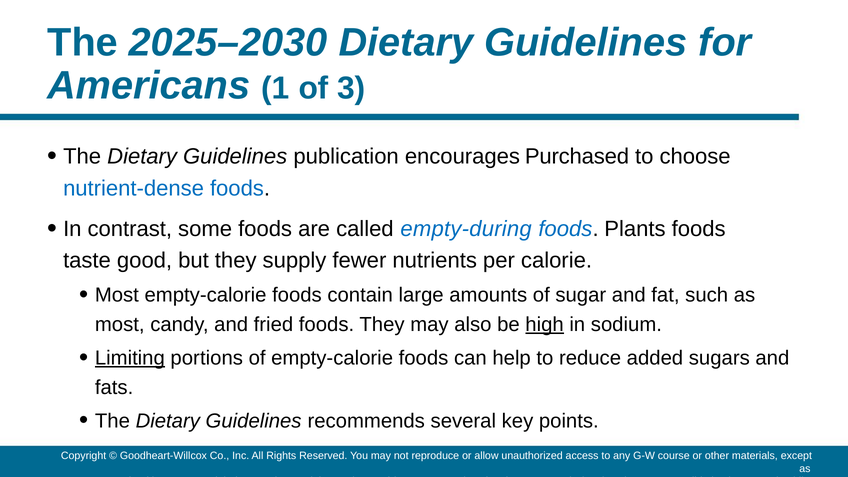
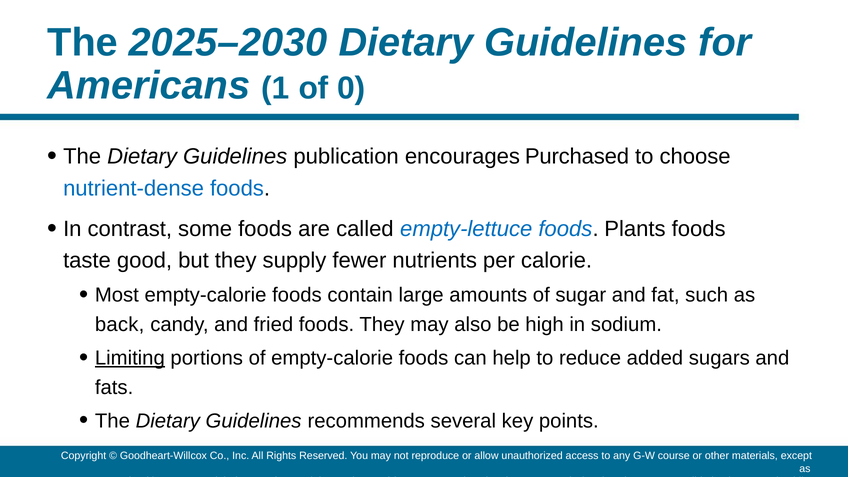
3: 3 -> 0 (351, 88)
empty-during: empty-during -> empty-lettuce (466, 229)
most: most -> back (120, 324)
high underline: present -> none (545, 324)
